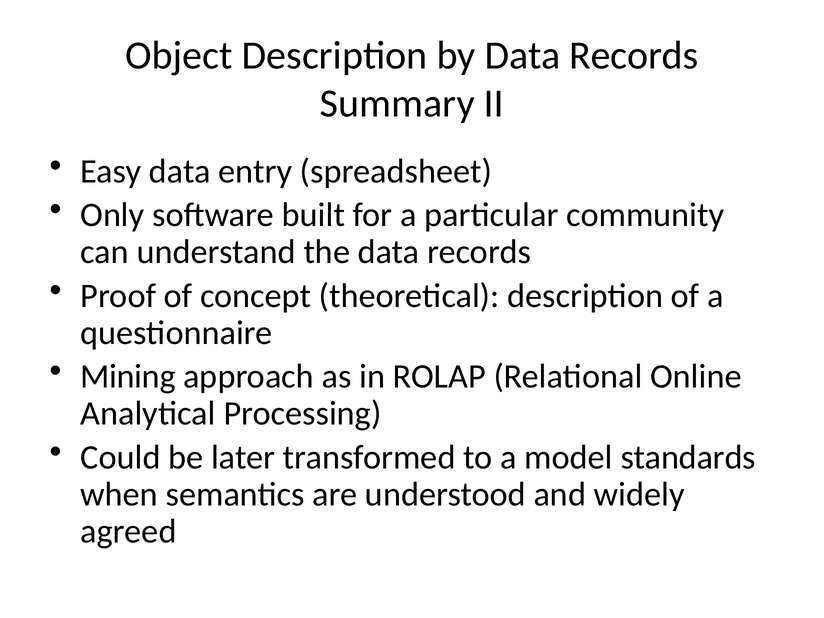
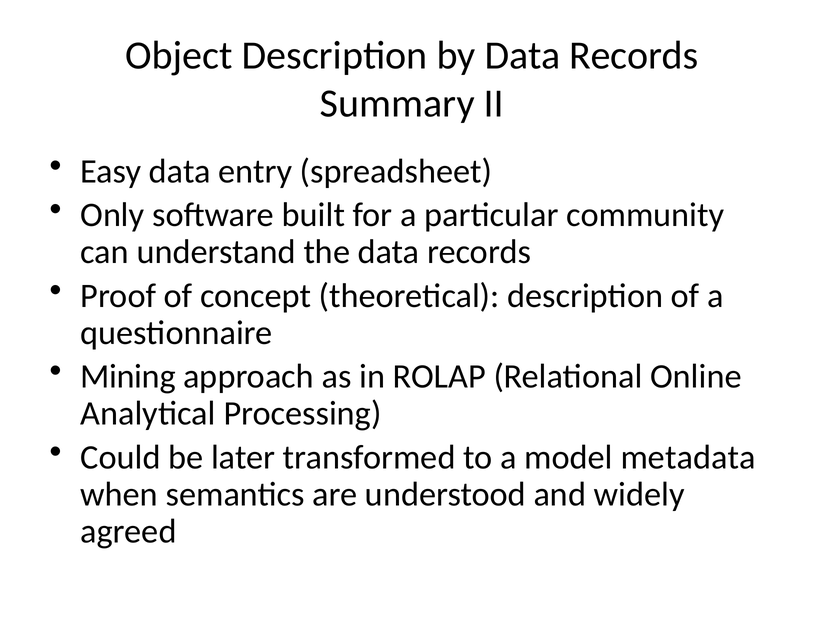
standards: standards -> metadata (688, 457)
